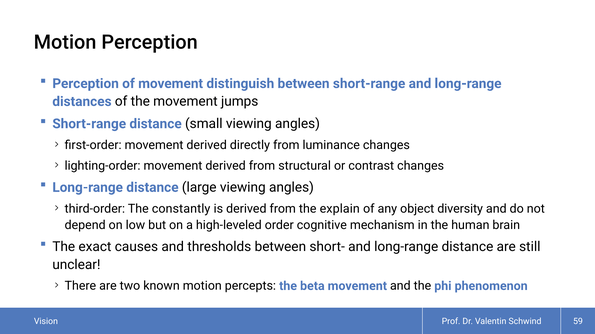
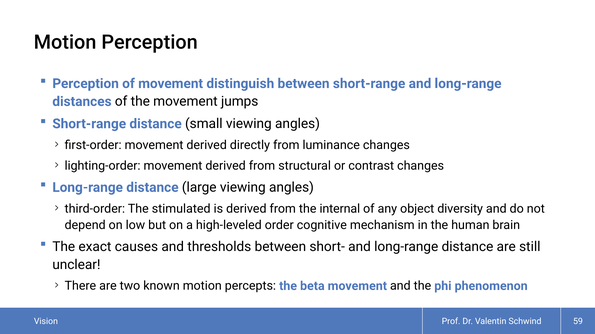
constantly: constantly -> stimulated (181, 209)
explain: explain -> internal (340, 209)
